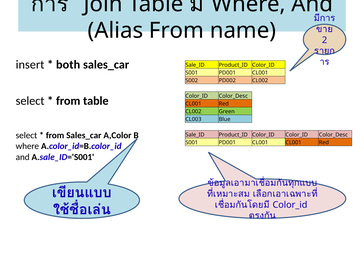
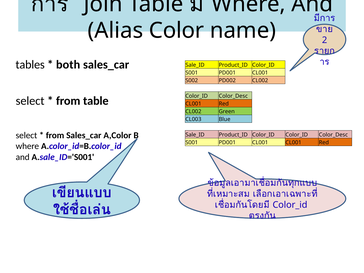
Alias From: From -> Color (177, 31)
insert: insert -> tables (30, 65)
